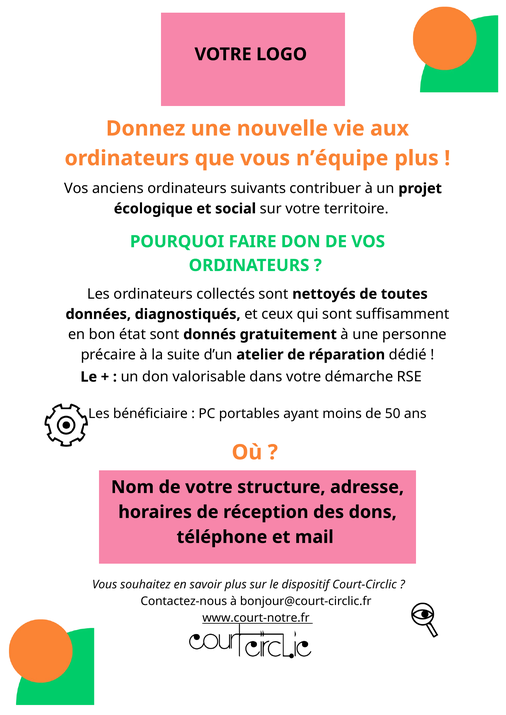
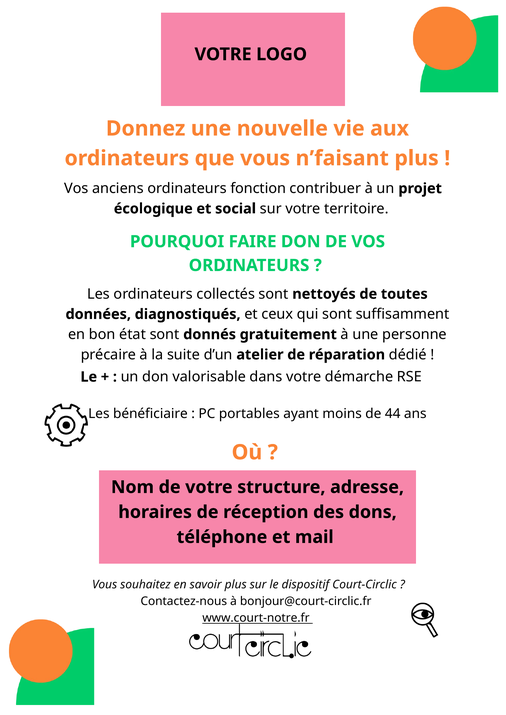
n’équipe: n’équipe -> n’faisant (342, 158)
suivants: suivants -> fonction (258, 189)
50: 50 -> 44 (393, 414)
